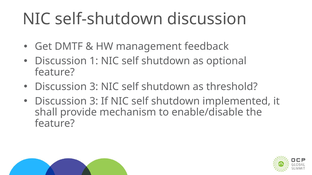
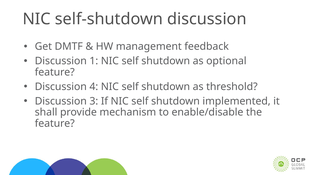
3: 3 -> 4 (94, 87)
